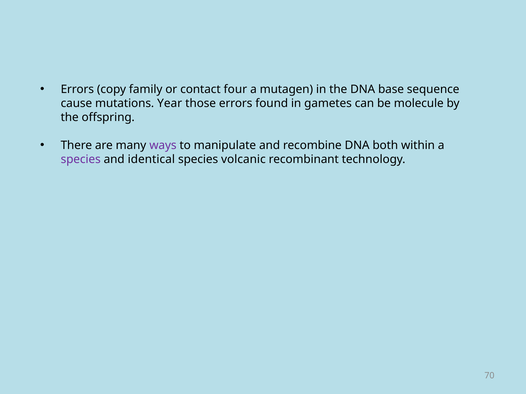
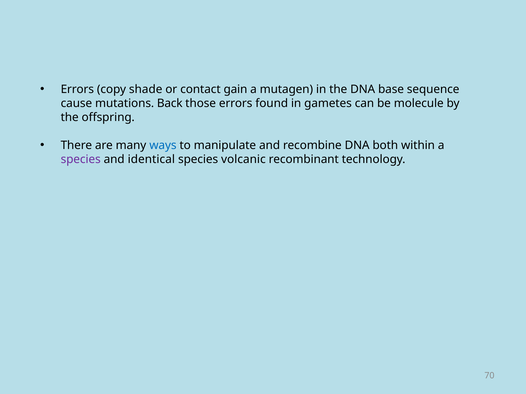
family: family -> shade (146, 89)
four: four -> gain (235, 89)
Year: Year -> Back (170, 103)
ways colour: purple -> blue (163, 145)
